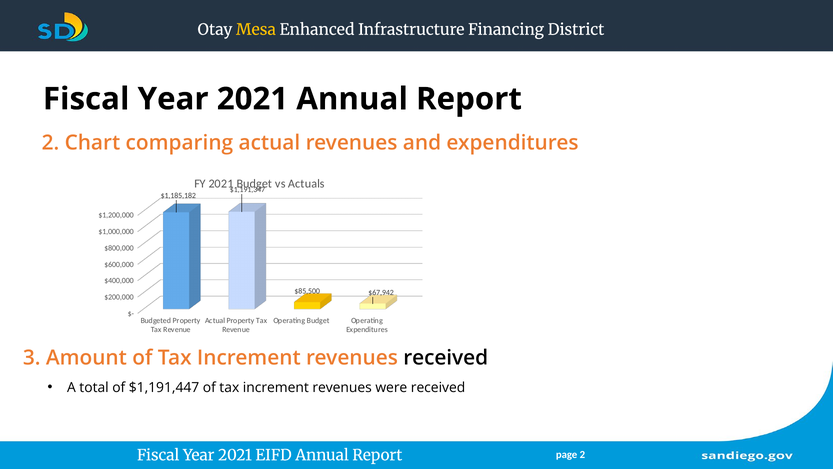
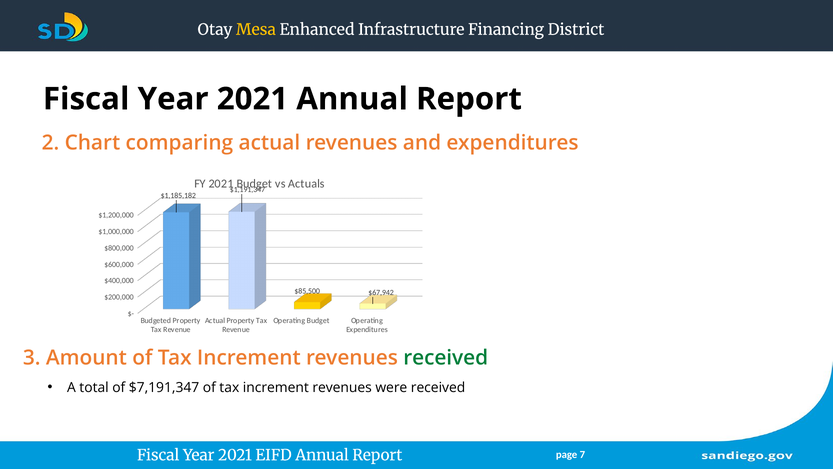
received colour: black -> green (446, 357)
$1,191,447: $1,191,447 -> $7,191,347 (164, 387)
page 2: 2 -> 7 (582, 454)
